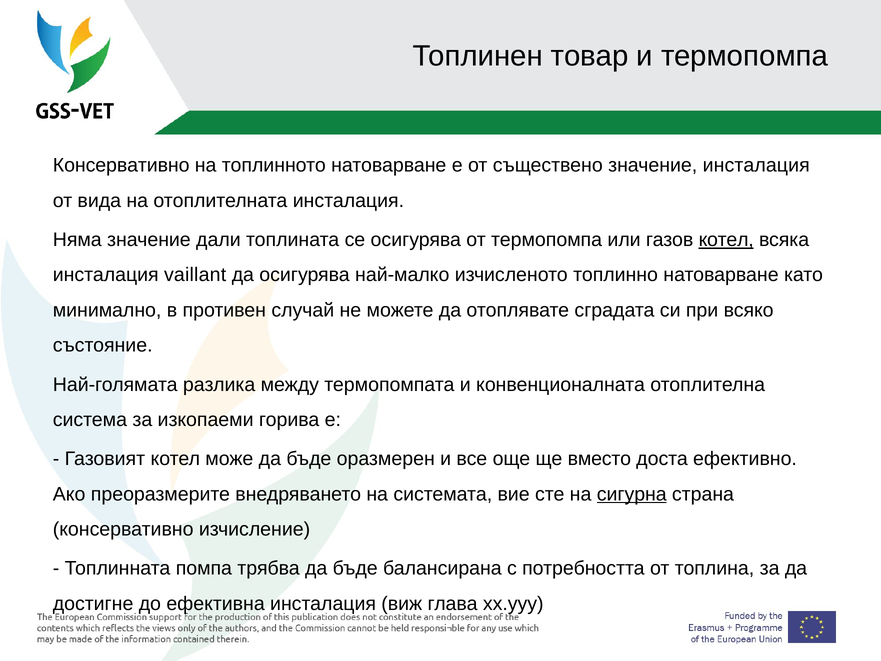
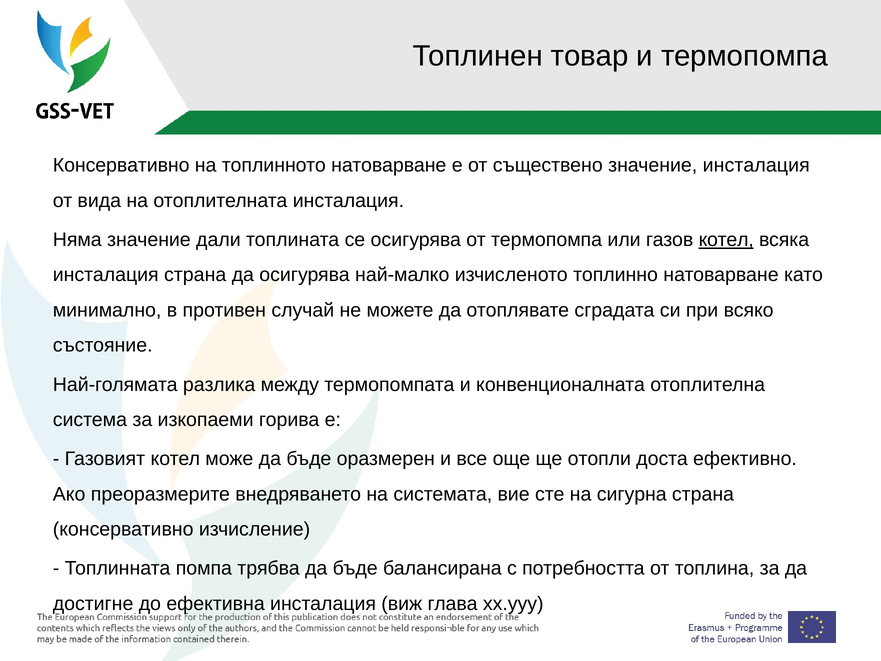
инсталация vaillant: vaillant -> страна (195, 275)
вместо: вместо -> отопли (599, 459)
сигурна underline: present -> none (632, 494)
